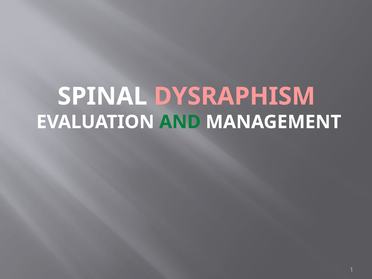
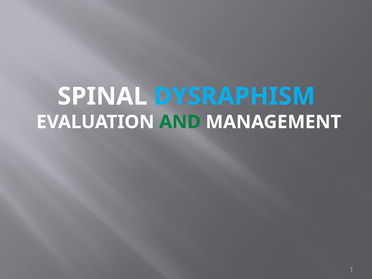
DYSRAPHISM colour: pink -> light blue (234, 96)
